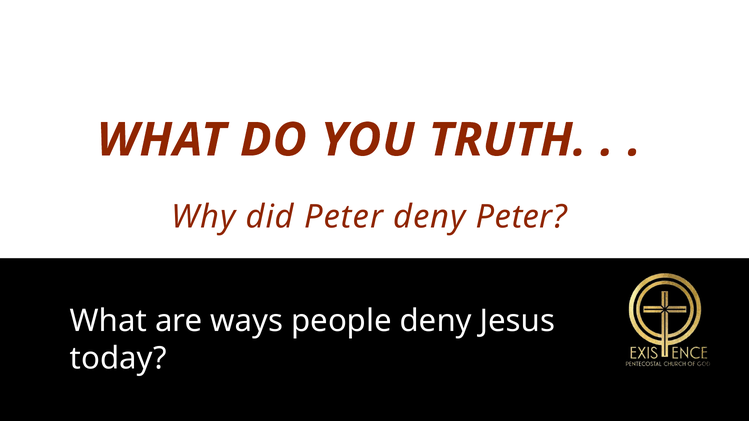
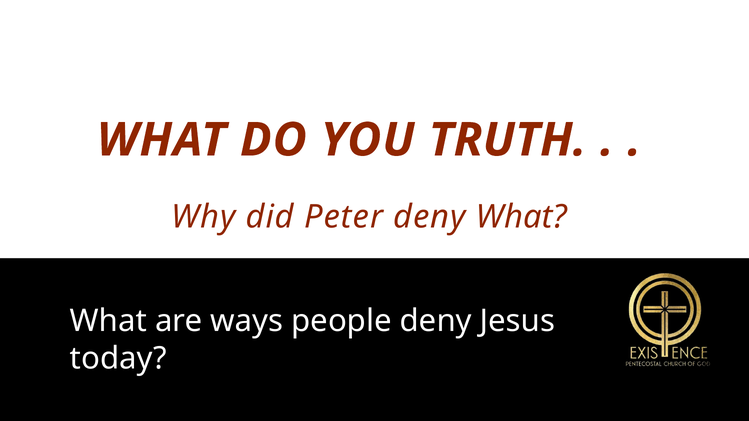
deny Peter: Peter -> What (522, 217)
